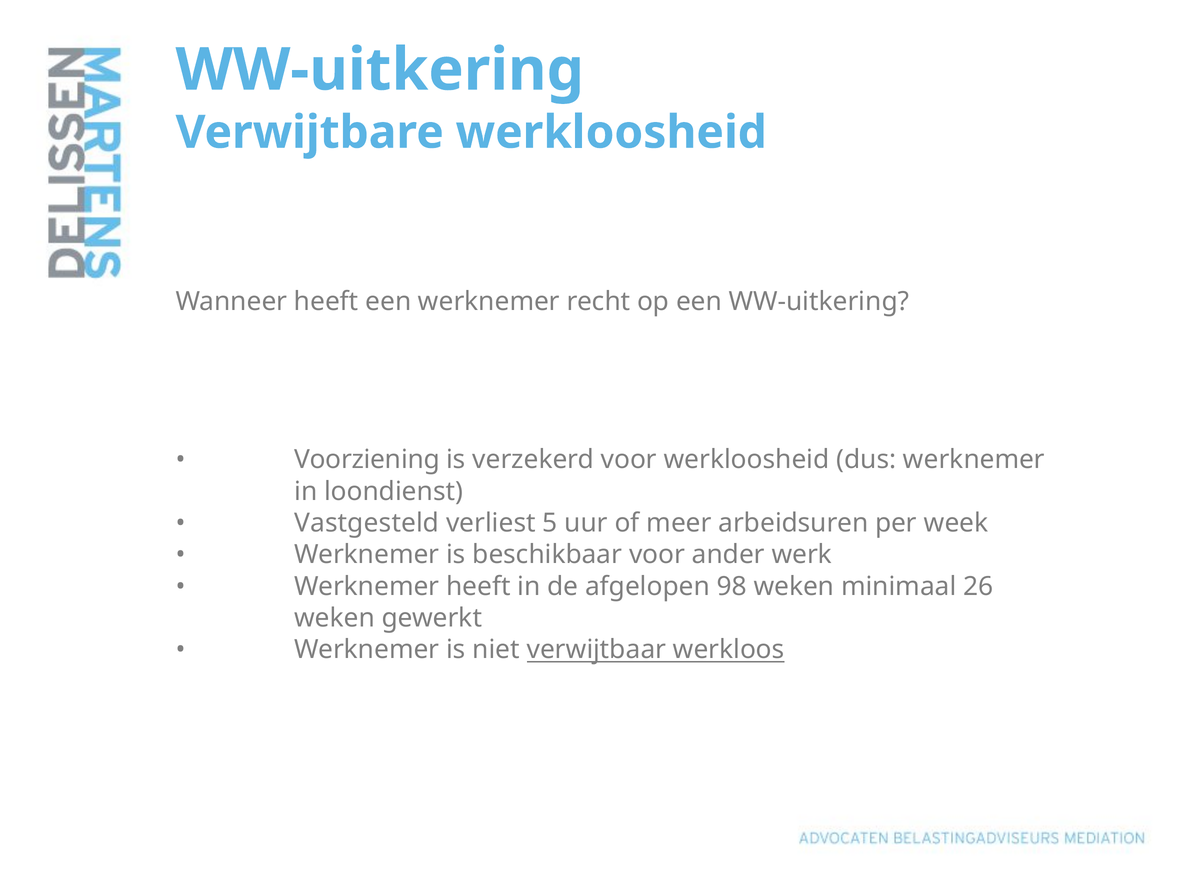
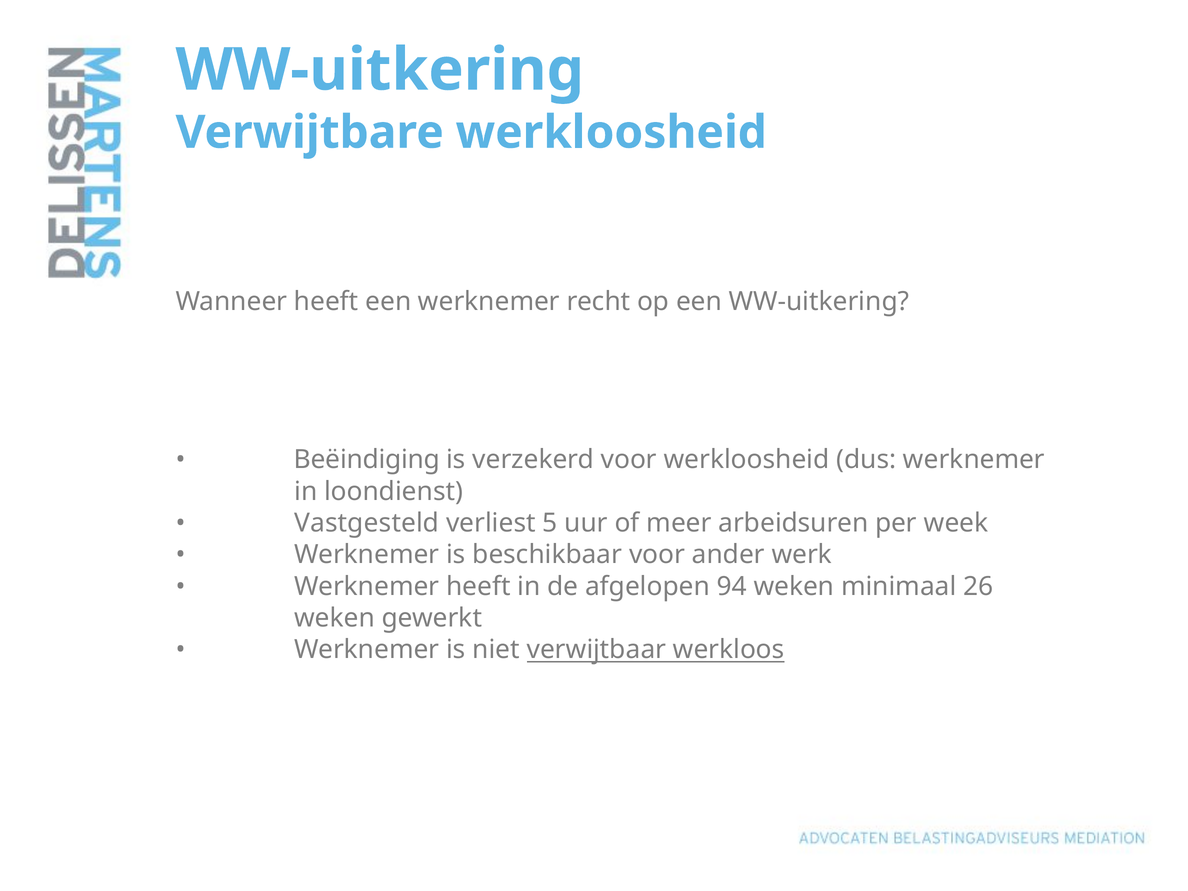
Voorziening: Voorziening -> Beëindiging (367, 460)
98: 98 -> 94 (732, 586)
